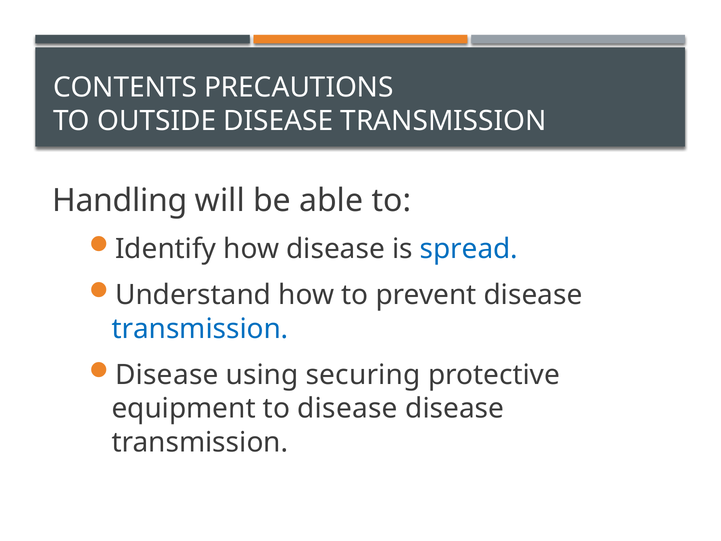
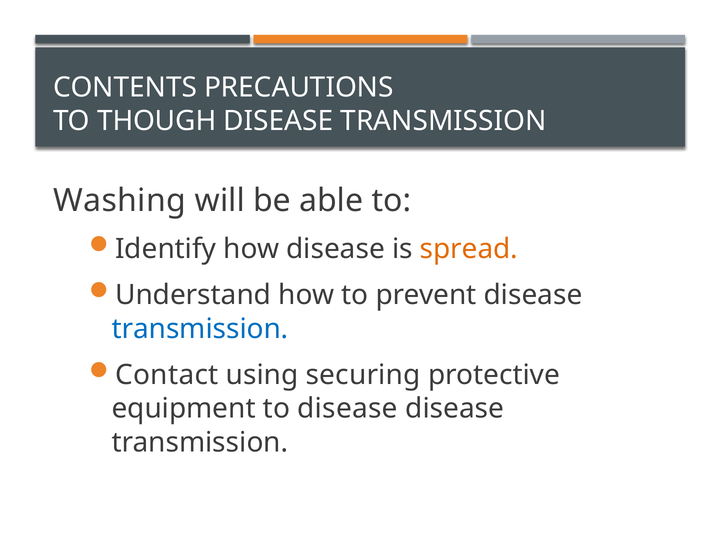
OUTSIDE: OUTSIDE -> THOUGH (157, 121)
Handling: Handling -> Washing (120, 201)
spread colour: blue -> orange (469, 249)
Disease: Disease -> Contact (167, 375)
